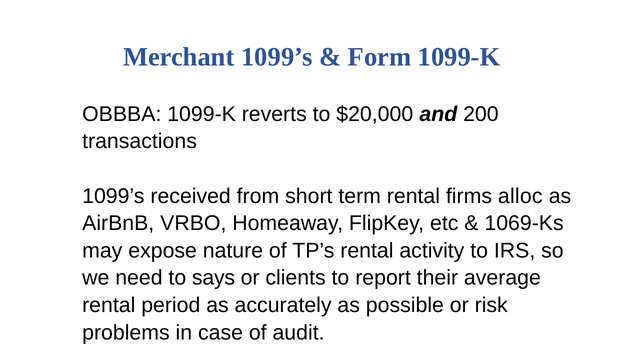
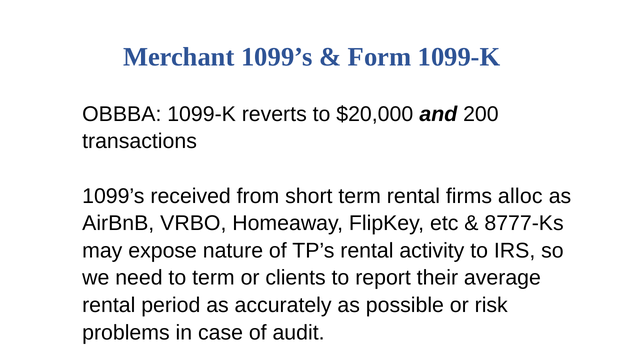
1069-Ks: 1069-Ks -> 8777-Ks (524, 223)
to says: says -> term (213, 278)
